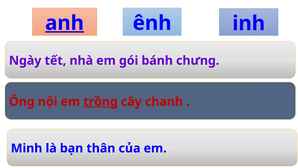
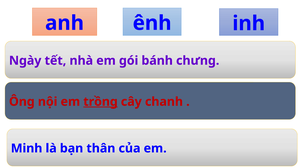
anh underline: present -> none (65, 23)
